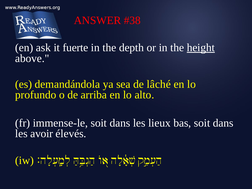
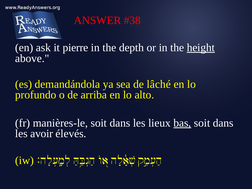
fuerte: fuerte -> pierre (76, 48)
immense-le: immense-le -> manières-le (60, 123)
bas underline: none -> present (182, 123)
